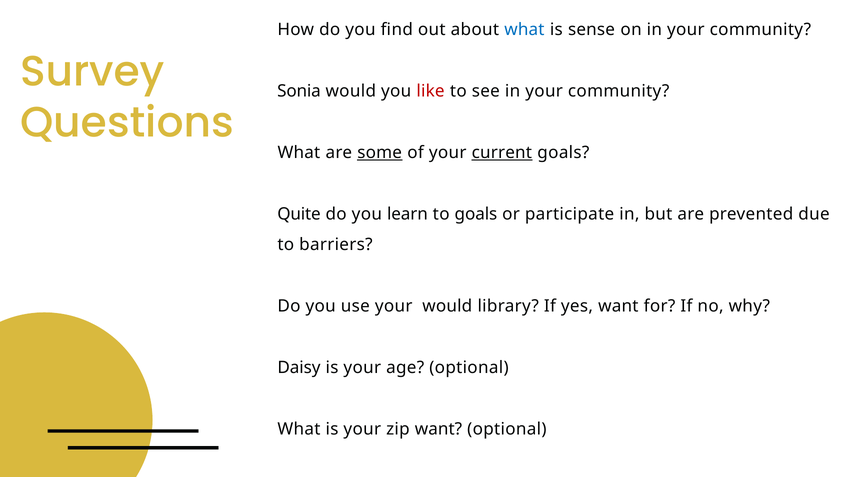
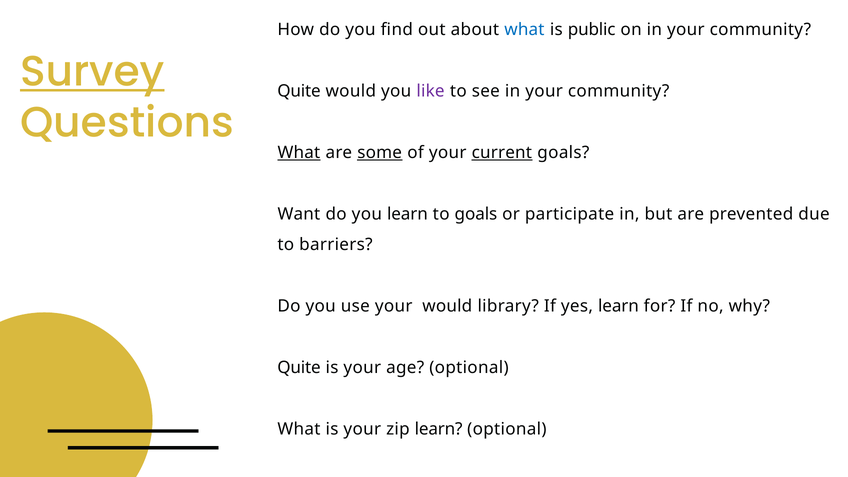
sense: sense -> public (592, 30)
Survey underline: none -> present (92, 72)
Sonia: Sonia -> Quite (299, 91)
like colour: red -> purple (431, 91)
What underline: none -> present (299, 153)
Quite: Quite -> Want (299, 214)
yes want: want -> learn (618, 306)
Daisy: Daisy -> Quite (299, 368)
zip want: want -> learn (439, 429)
